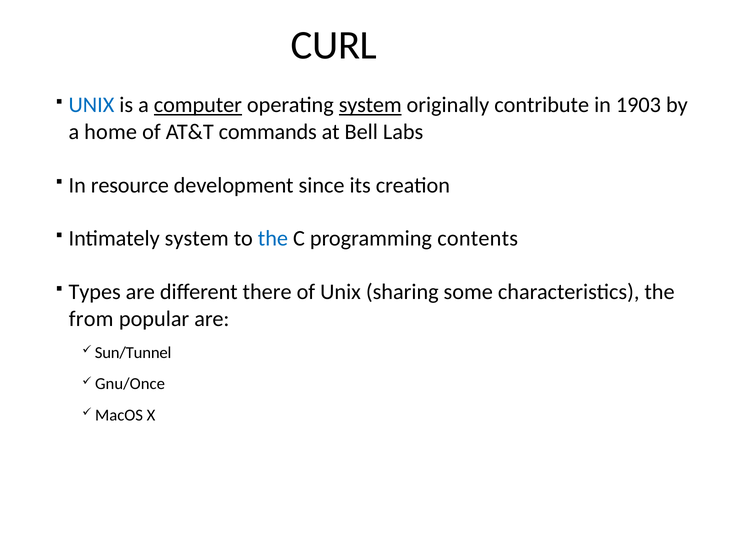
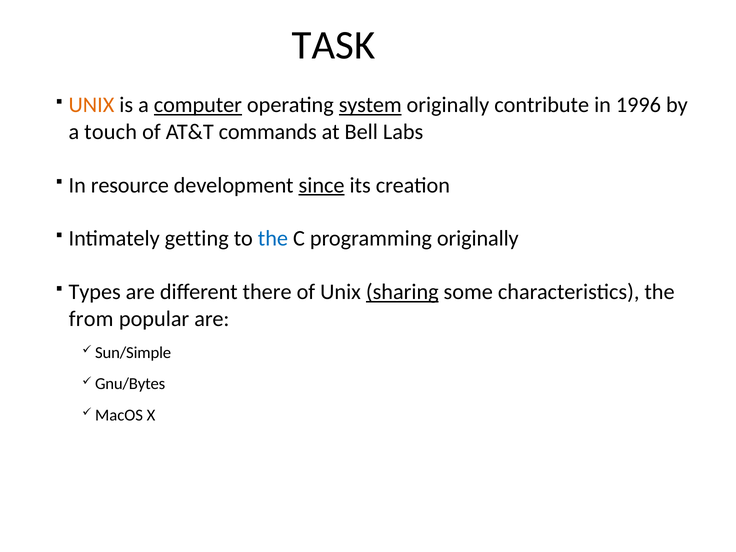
CURL: CURL -> TASK (334, 45)
UNIX colour: blue -> orange (91, 105)
1903: 1903 -> 1996 (638, 105)
home: home -> touch (111, 132)
since underline: none -> present (322, 185)
Intimately system: system -> getting (197, 239)
programming contents: contents -> originally (478, 239)
sharing underline: none -> present (402, 292)
Sun/Tunnel: Sun/Tunnel -> Sun/Simple (133, 353)
Gnu/Once: Gnu/Once -> Gnu/Bytes (130, 384)
